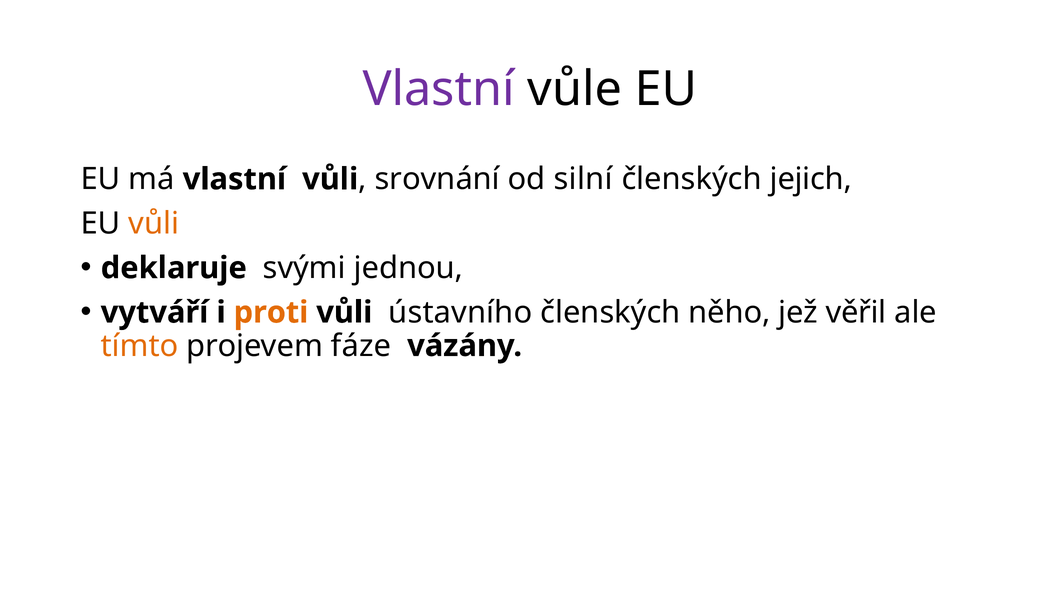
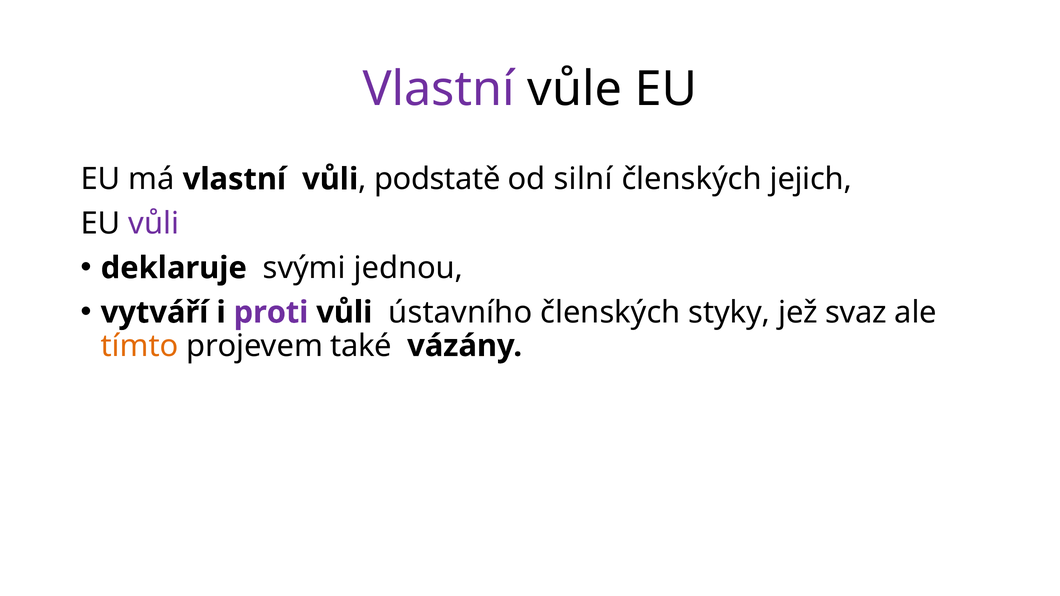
srovnání: srovnání -> podstatě (437, 179)
vůli colour: orange -> purple (154, 224)
proti colour: orange -> purple (271, 313)
něho: něho -> styky (729, 313)
věřil: věřil -> svaz (856, 313)
fáze: fáze -> také (361, 346)
